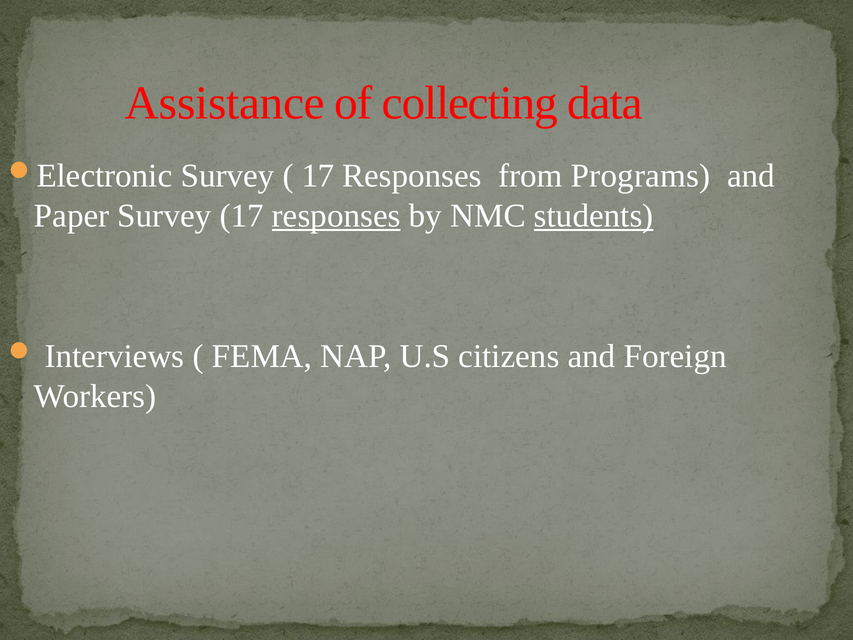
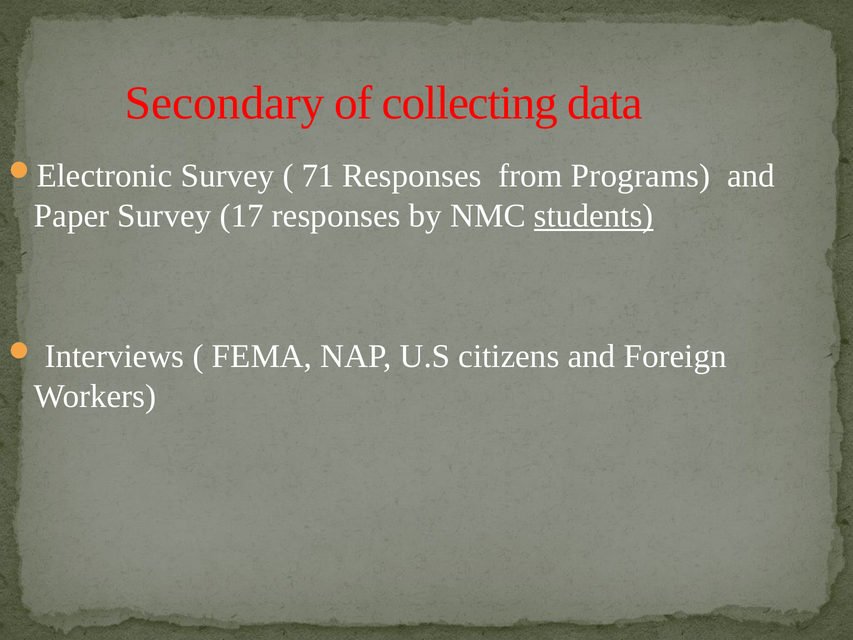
Assistance: Assistance -> Secondary (225, 103)
17: 17 -> 71 (318, 176)
responses underline: present -> none (336, 216)
